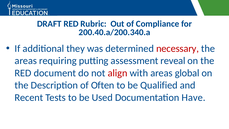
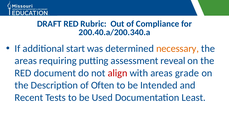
they: they -> start (76, 48)
necessary colour: red -> orange (178, 48)
global: global -> grade (187, 73)
Qualified: Qualified -> Intended (159, 85)
Have: Have -> Least (194, 97)
